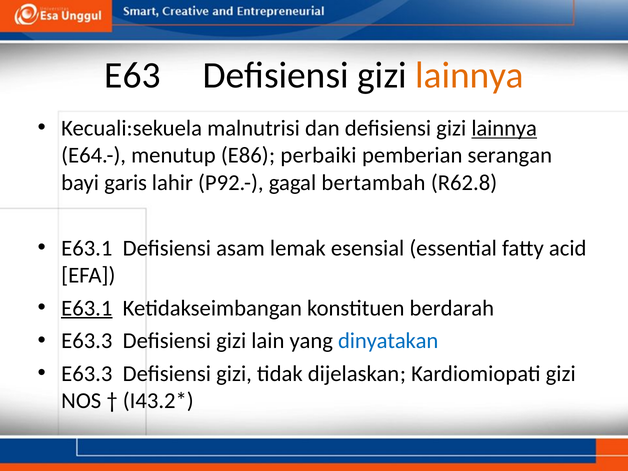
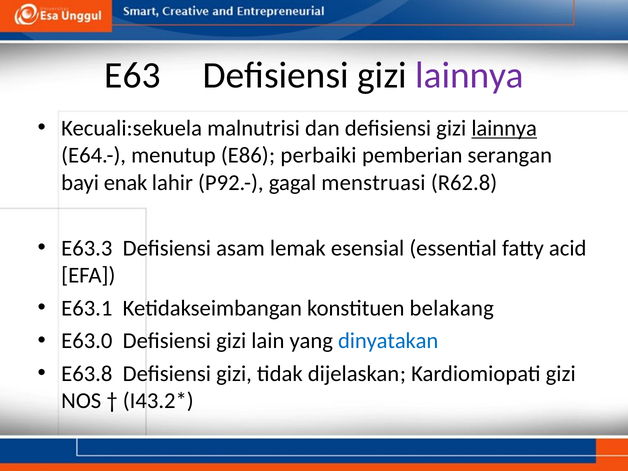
lainnya colour: orange -> purple (470, 75)
garis: garis -> enak (126, 183)
bertambah: bertambah -> menstruasi (373, 183)
E63.1: E63.1 -> E63.3 (87, 248)
E63.1 underline: present -> none (87, 308)
berdarah: berdarah -> belakang (452, 308)
E63.3: E63.3 -> E63.0 (87, 341)
E63.3: E63.3 -> E63.8 (87, 374)
